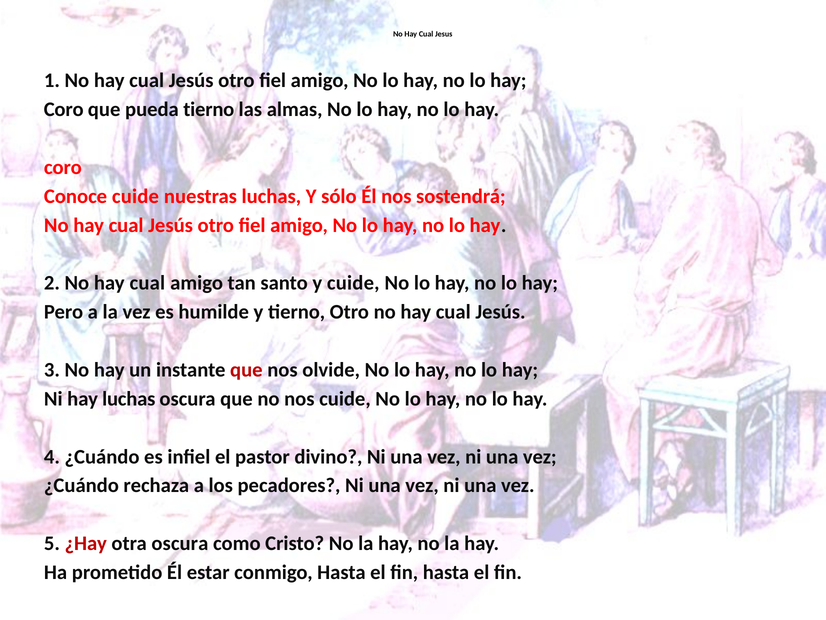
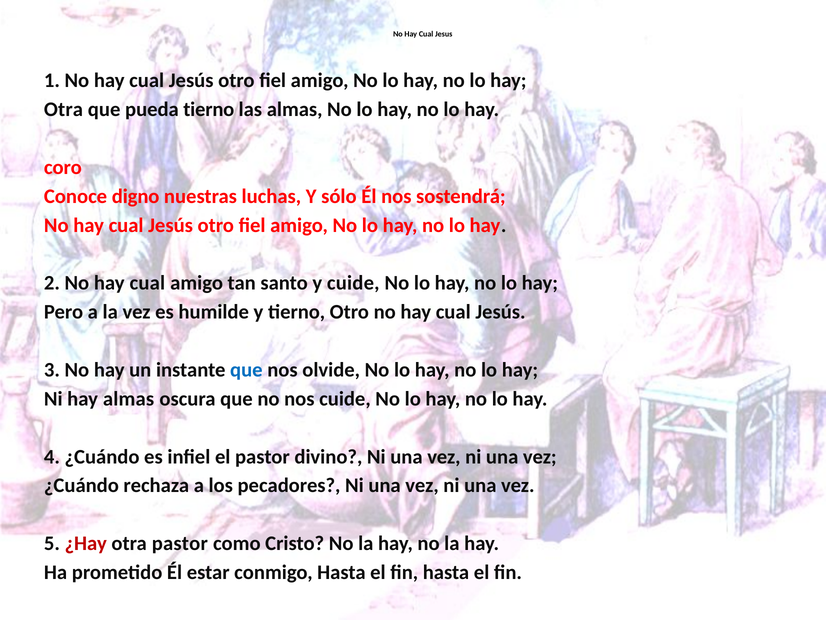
Coro: Coro -> Otra (64, 109)
Conoce cuide: cuide -> digno (136, 196)
que colour: red -> blue (246, 370)
hay luchas: luchas -> almas (129, 399)
otra oscura: oscura -> pastor (180, 543)
